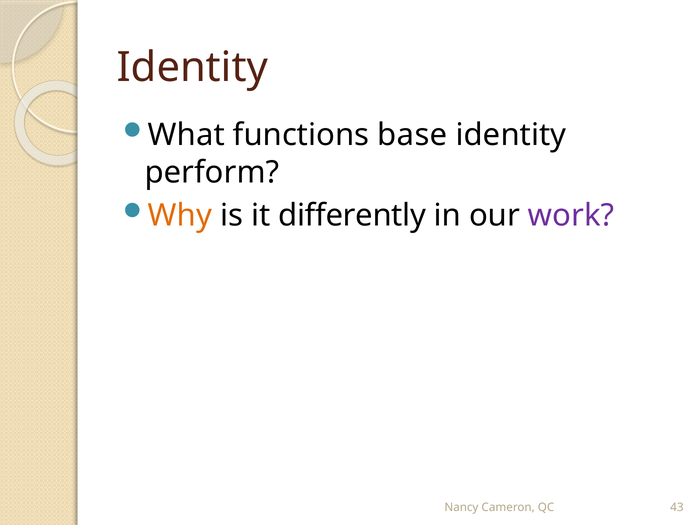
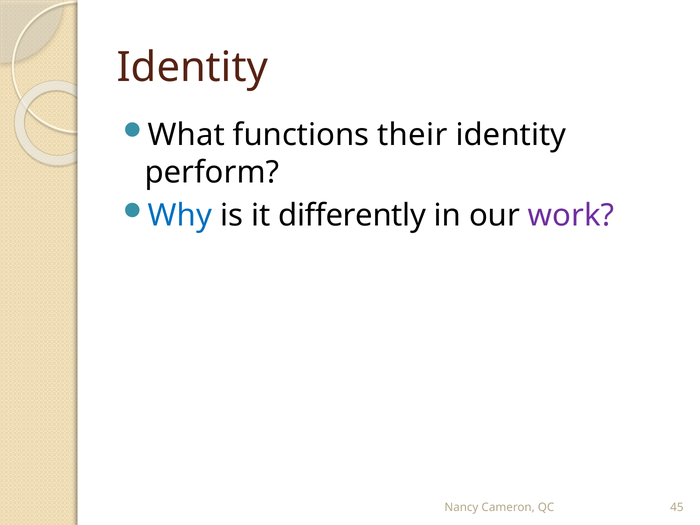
base: base -> their (412, 135)
Why colour: orange -> blue (180, 216)
43: 43 -> 45 (677, 508)
